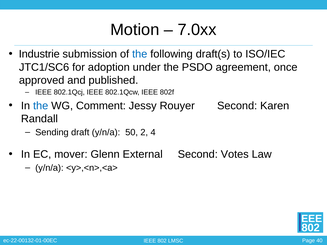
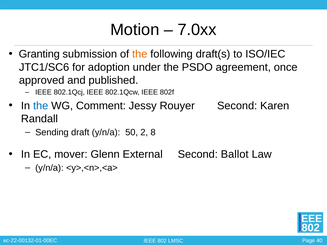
Industrie: Industrie -> Granting (39, 54)
the colour: blue -> orange (140, 54)
4: 4 -> 8 (153, 133)
Votes: Votes -> Ballot (235, 154)
